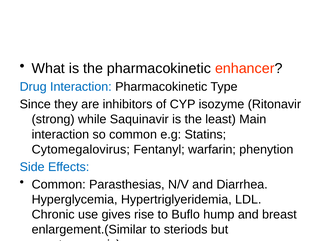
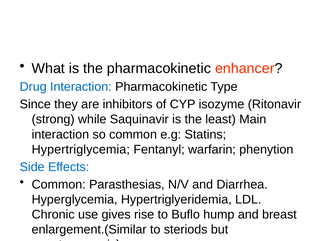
Cytomegalovirus: Cytomegalovirus -> Hypertriglycemia (81, 149)
